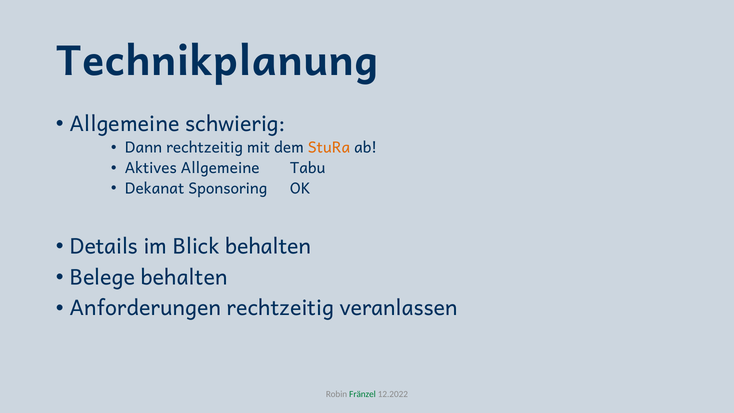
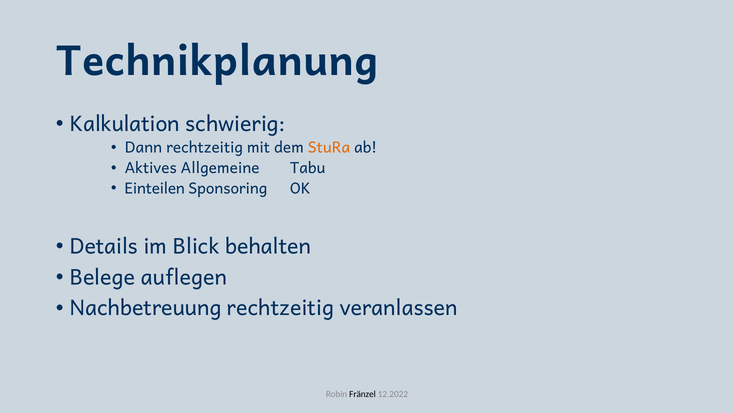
Allgemeine: Allgemeine -> Kalkulation (125, 124)
Dekanat: Dekanat -> Einteilen (155, 188)
Belege behalten: behalten -> auflegen (184, 277)
Anforderungen: Anforderungen -> Nachbetreuung (146, 308)
Fränzel colour: green -> black (363, 394)
